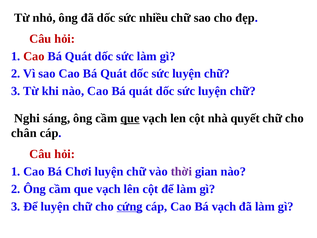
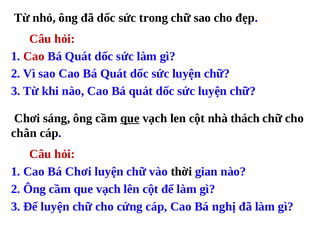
nhiều: nhiều -> trong (154, 18)
Nghi: Nghi -> Chơi (27, 118)
quyết: quyết -> thách (245, 118)
thời colour: purple -> black (181, 171)
cứng underline: present -> none (130, 206)
Bá vạch: vạch -> nghị (224, 206)
